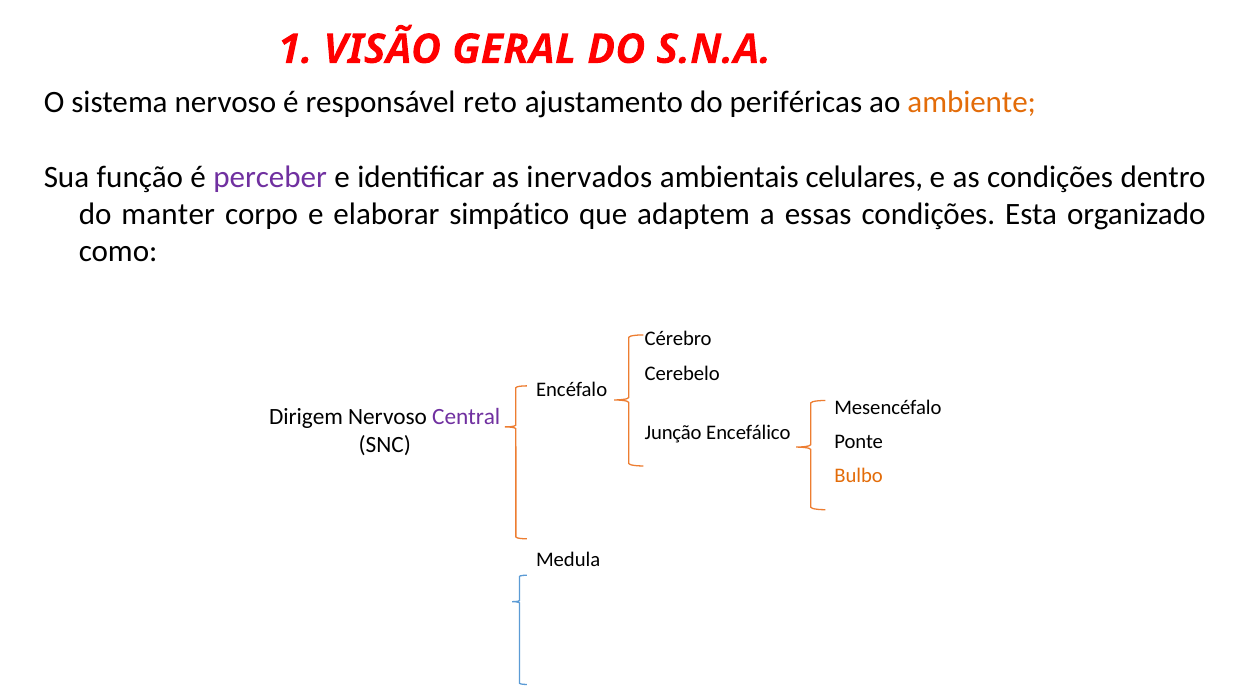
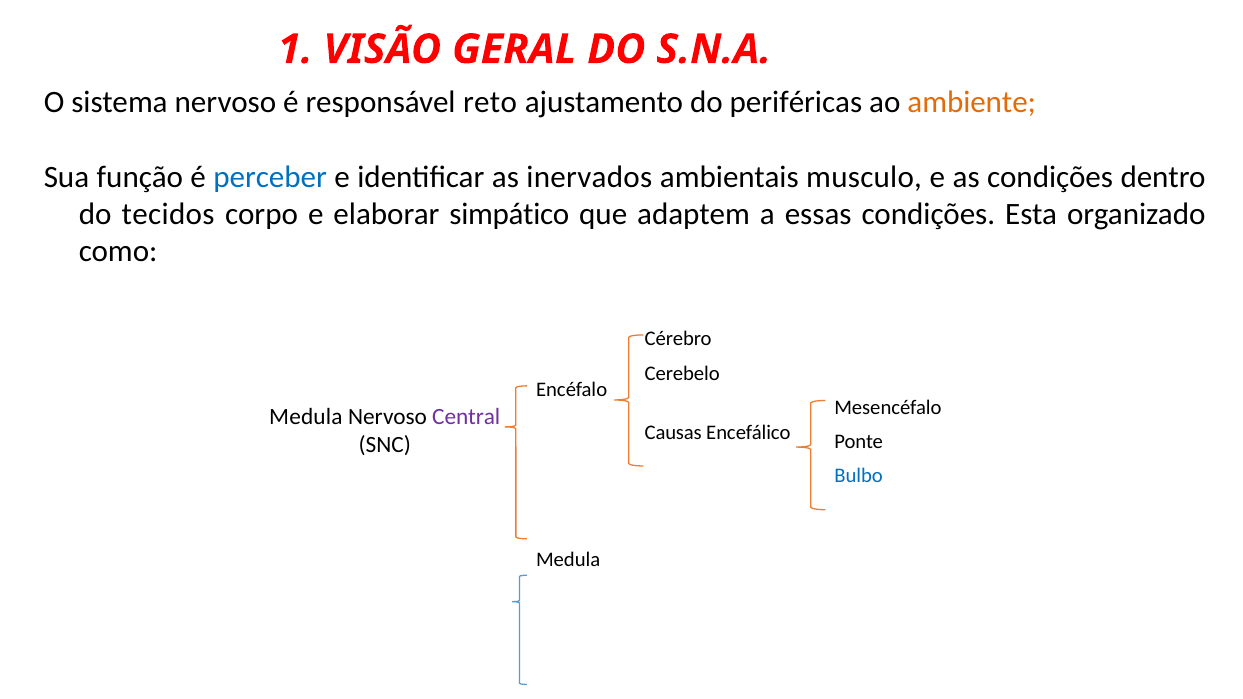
perceber colour: purple -> blue (270, 177)
celulares: celulares -> musculo (864, 177)
manter: manter -> tecidos (168, 214)
Dirigem: Dirigem -> Medula (306, 417)
Junção: Junção -> Causas (673, 433)
Bulbo colour: orange -> blue (859, 476)
